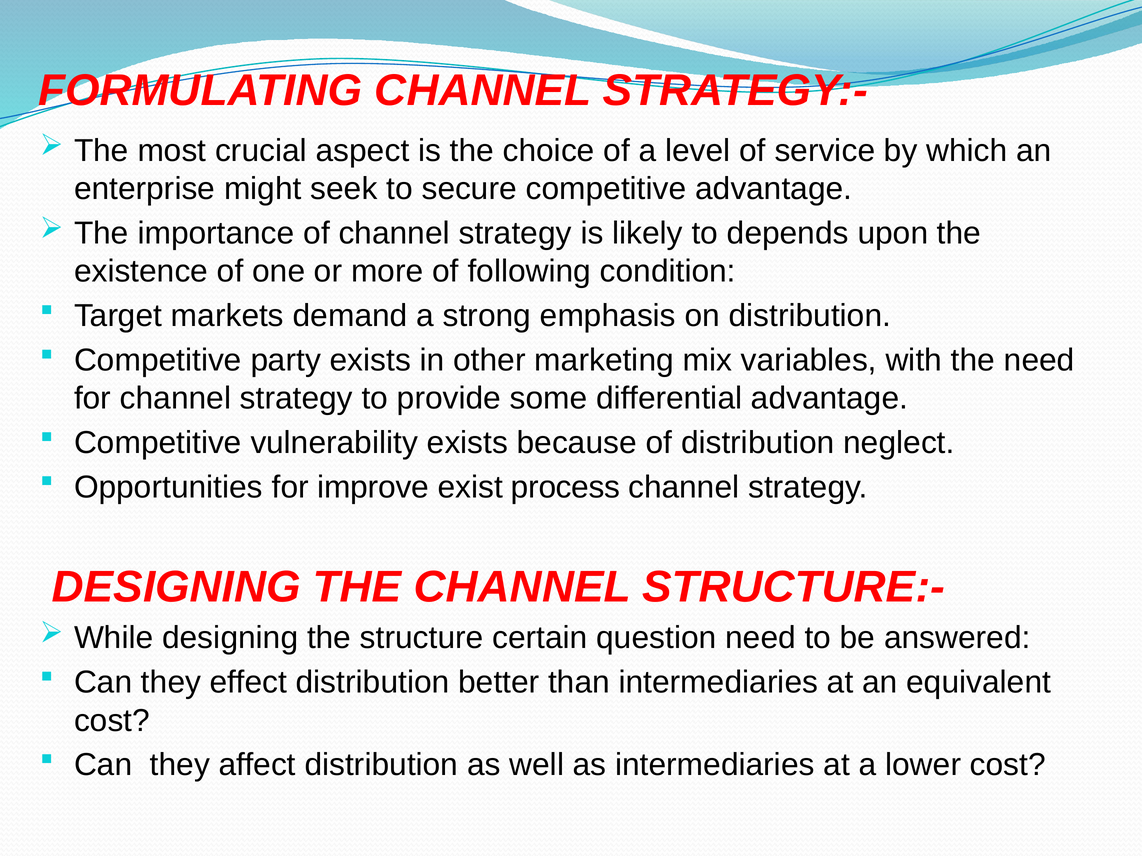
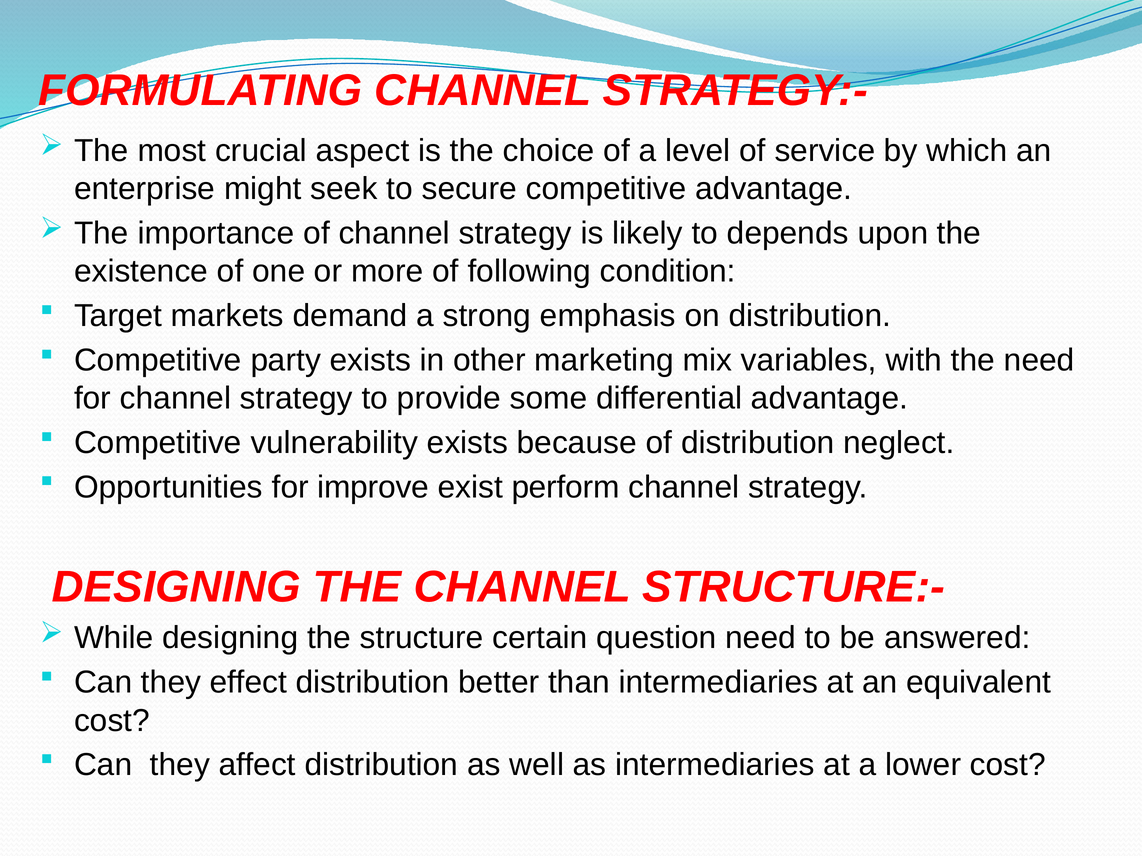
process: process -> perform (566, 487)
